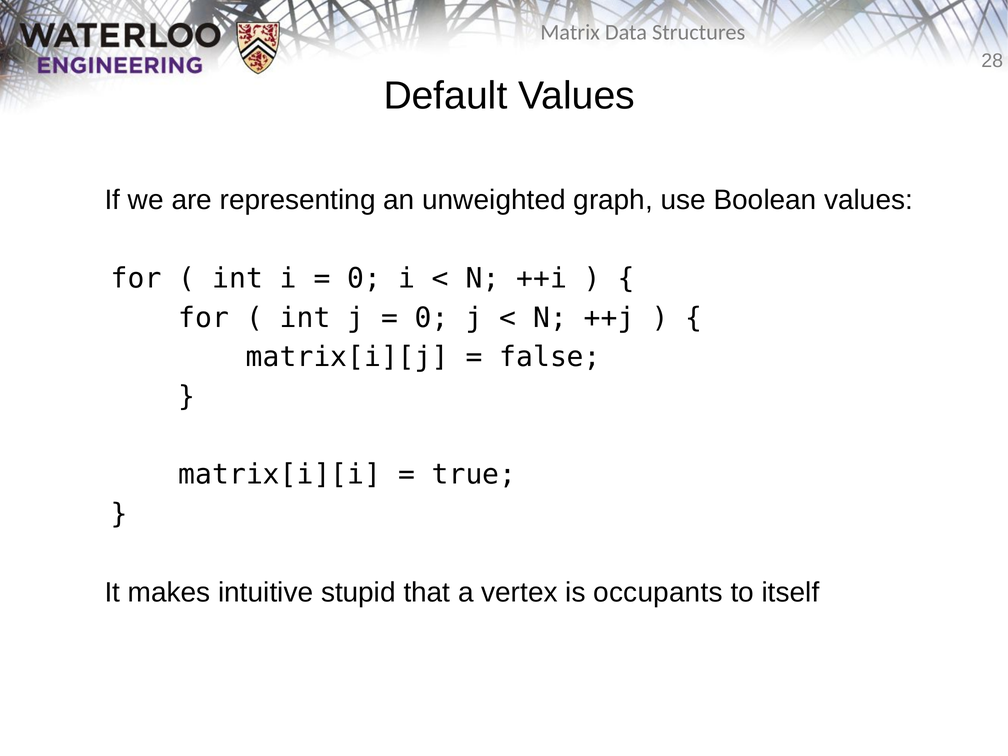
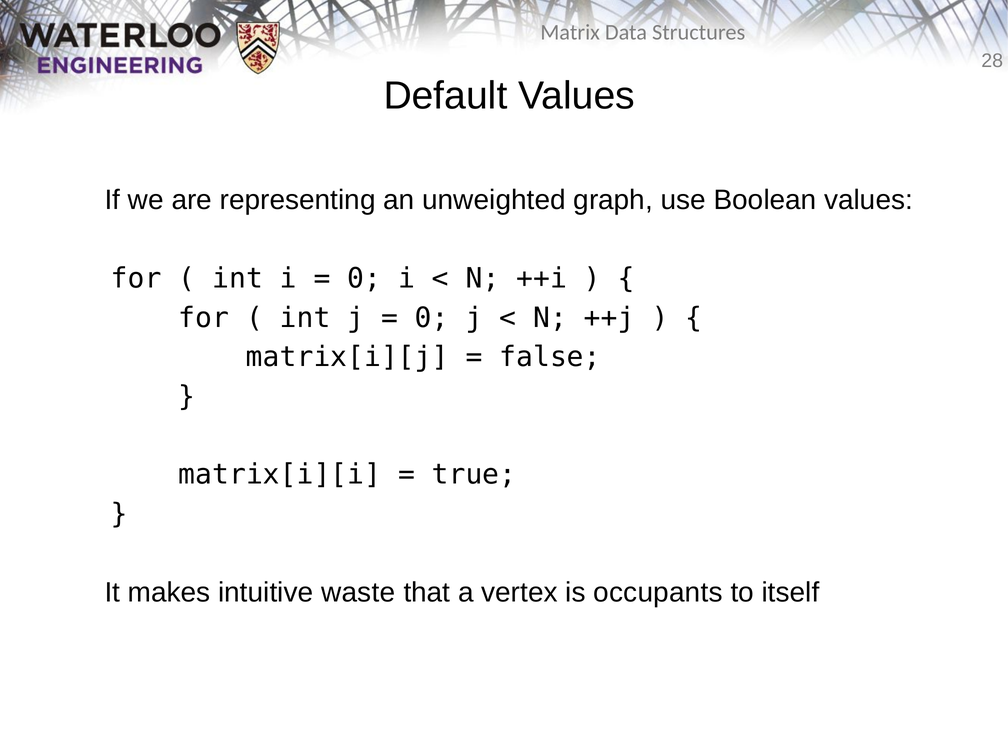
stupid: stupid -> waste (358, 592)
